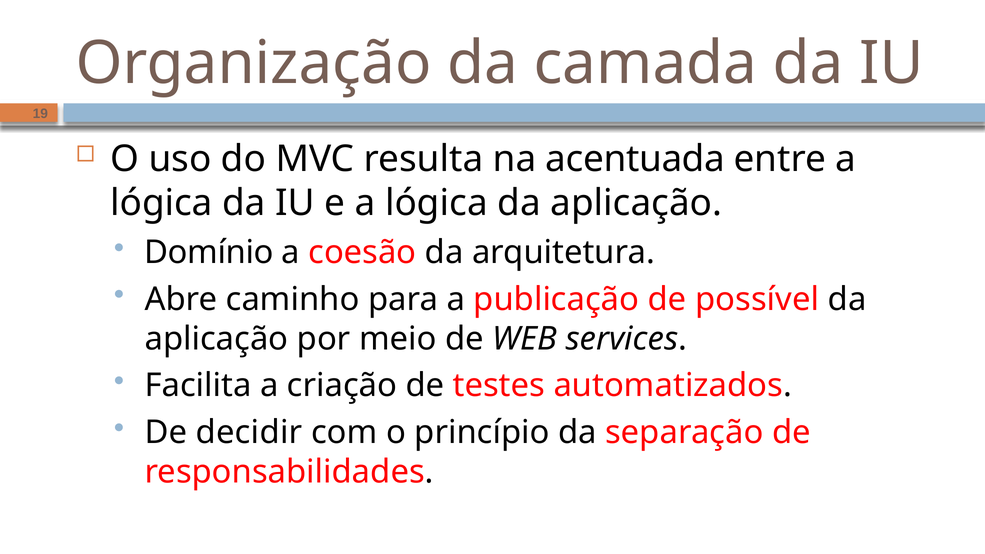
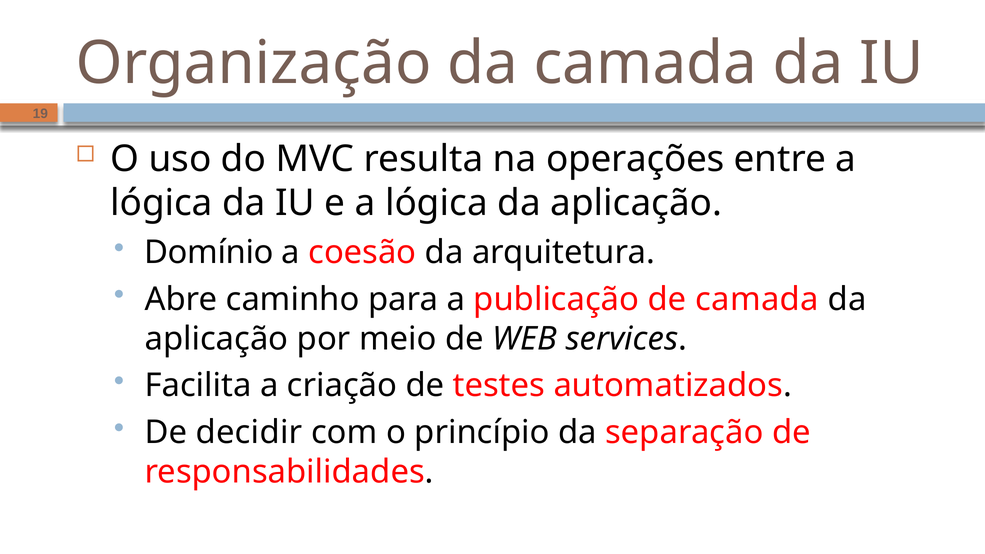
acentuada: acentuada -> operações (635, 159)
de possível: possível -> camada (757, 299)
